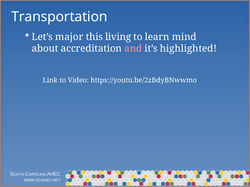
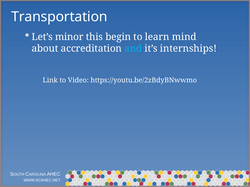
major: major -> minor (69, 37)
living: living -> begin (118, 37)
and colour: pink -> light blue (133, 49)
highlighted: highlighted -> internships (188, 49)
